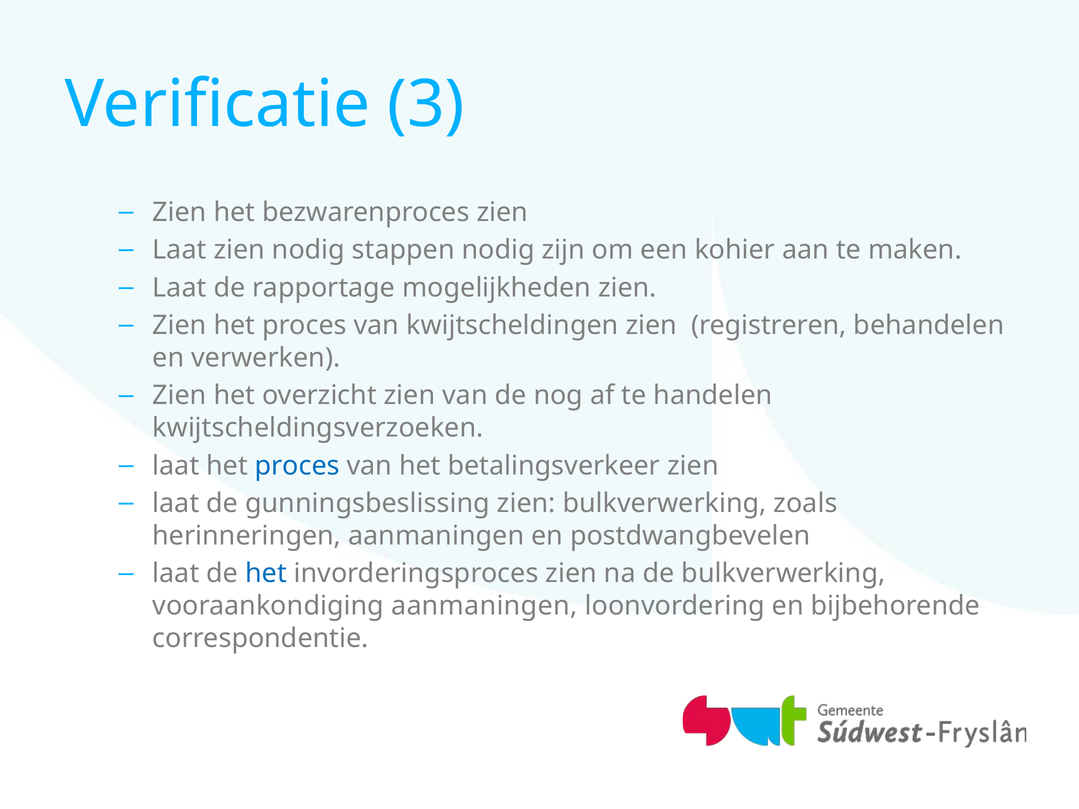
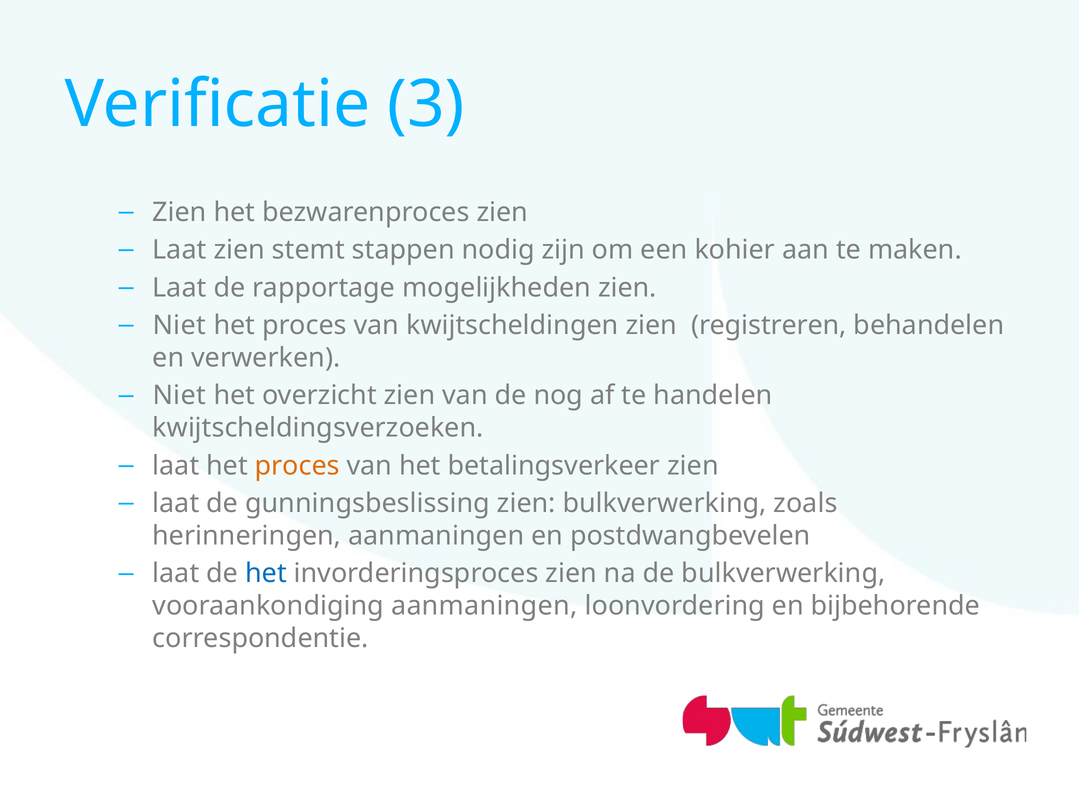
zien nodig: nodig -> stemt (308, 250)
Zien: Zien -> Niet (179, 326)
Zien: Zien -> Niet (179, 396)
proces colour: blue -> orange (297, 466)
